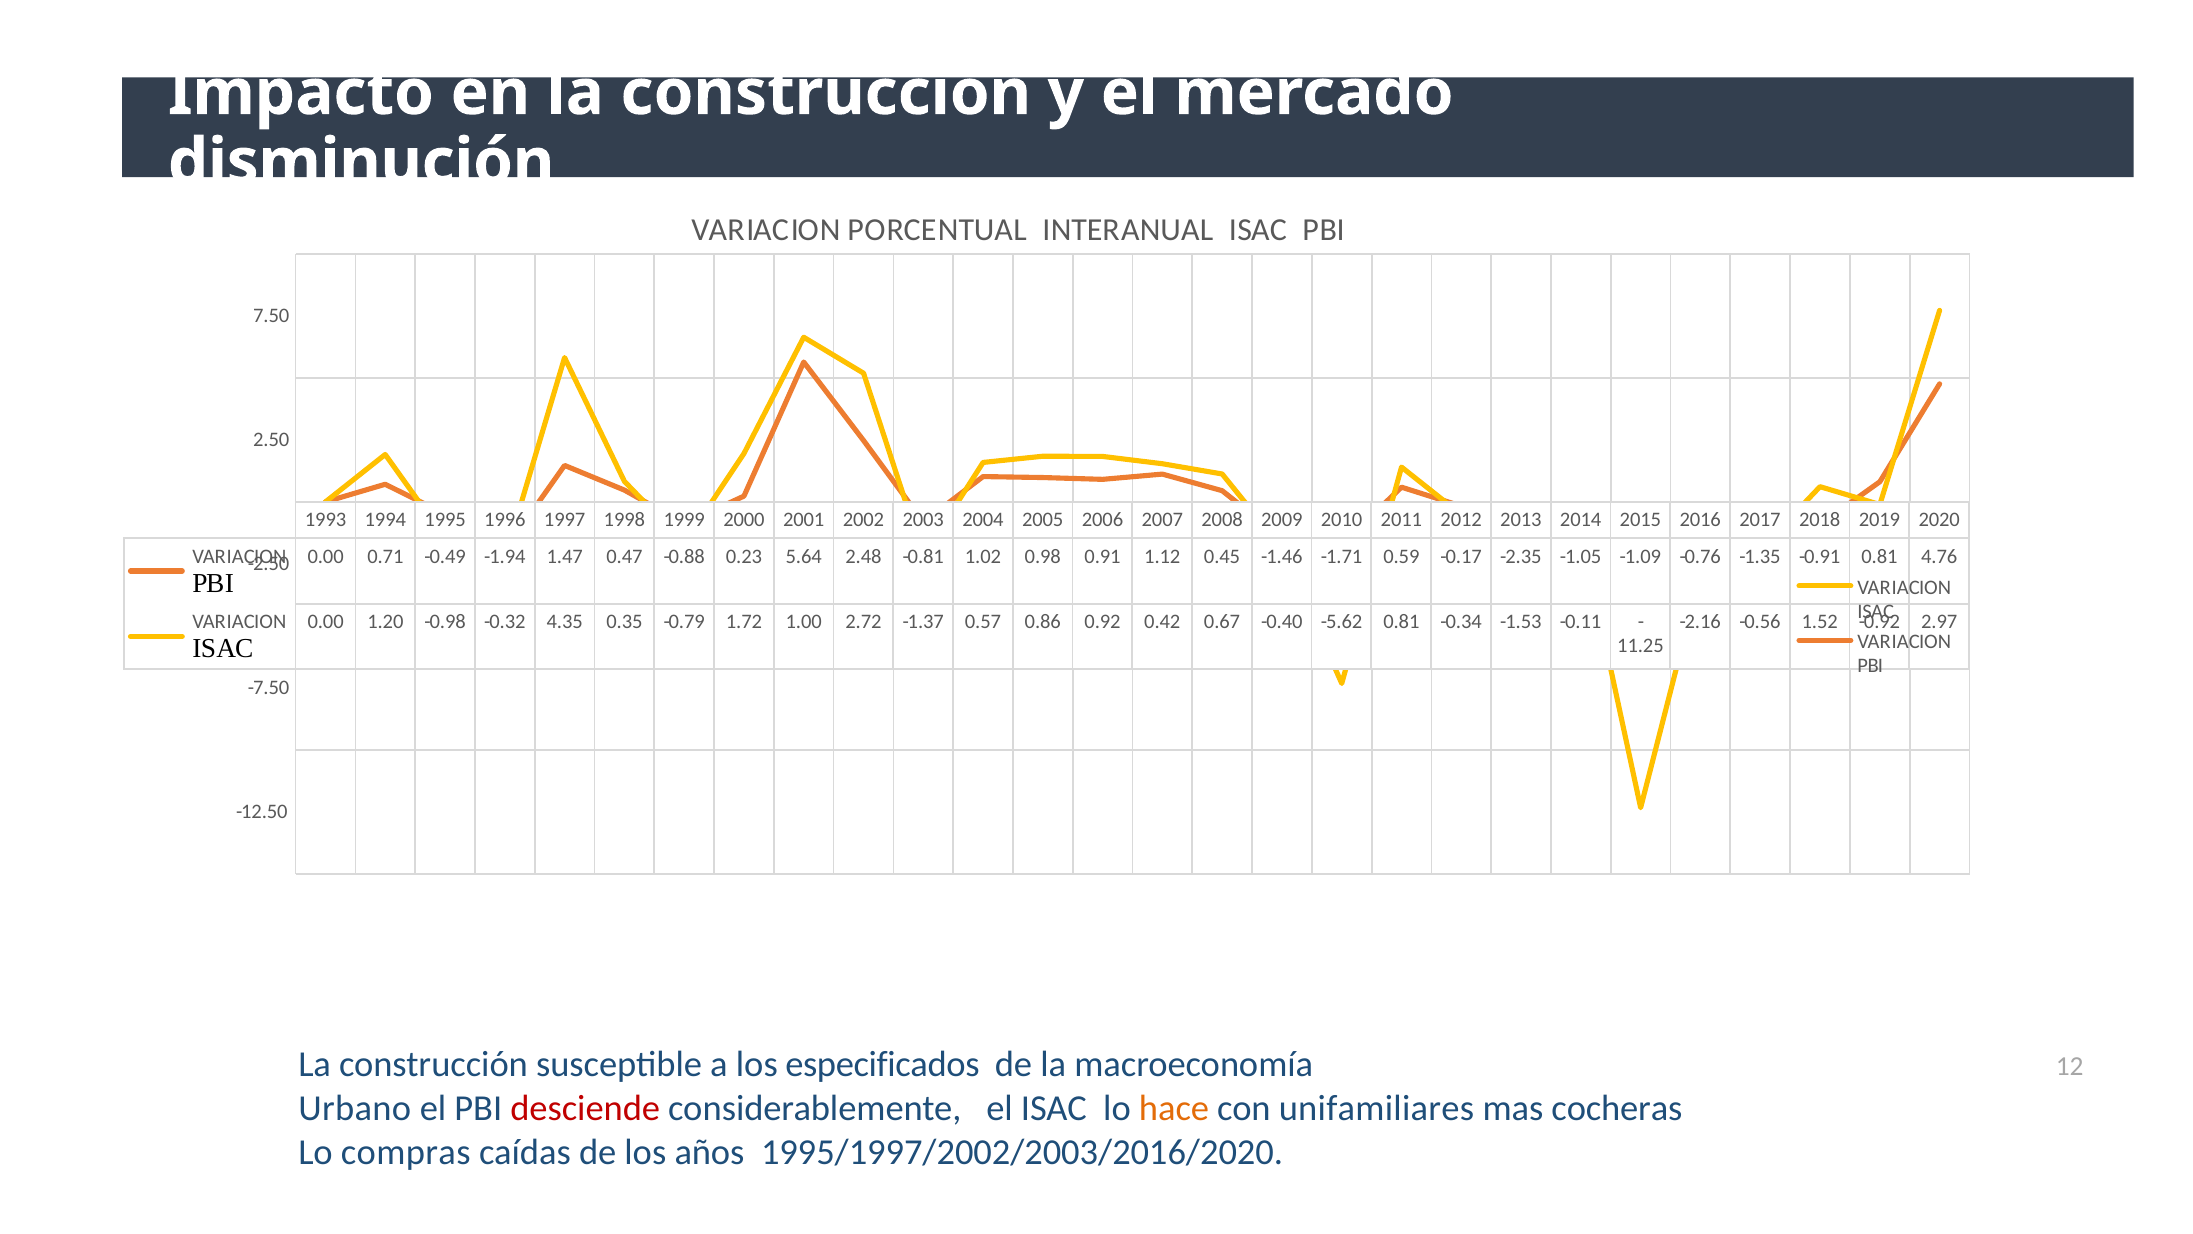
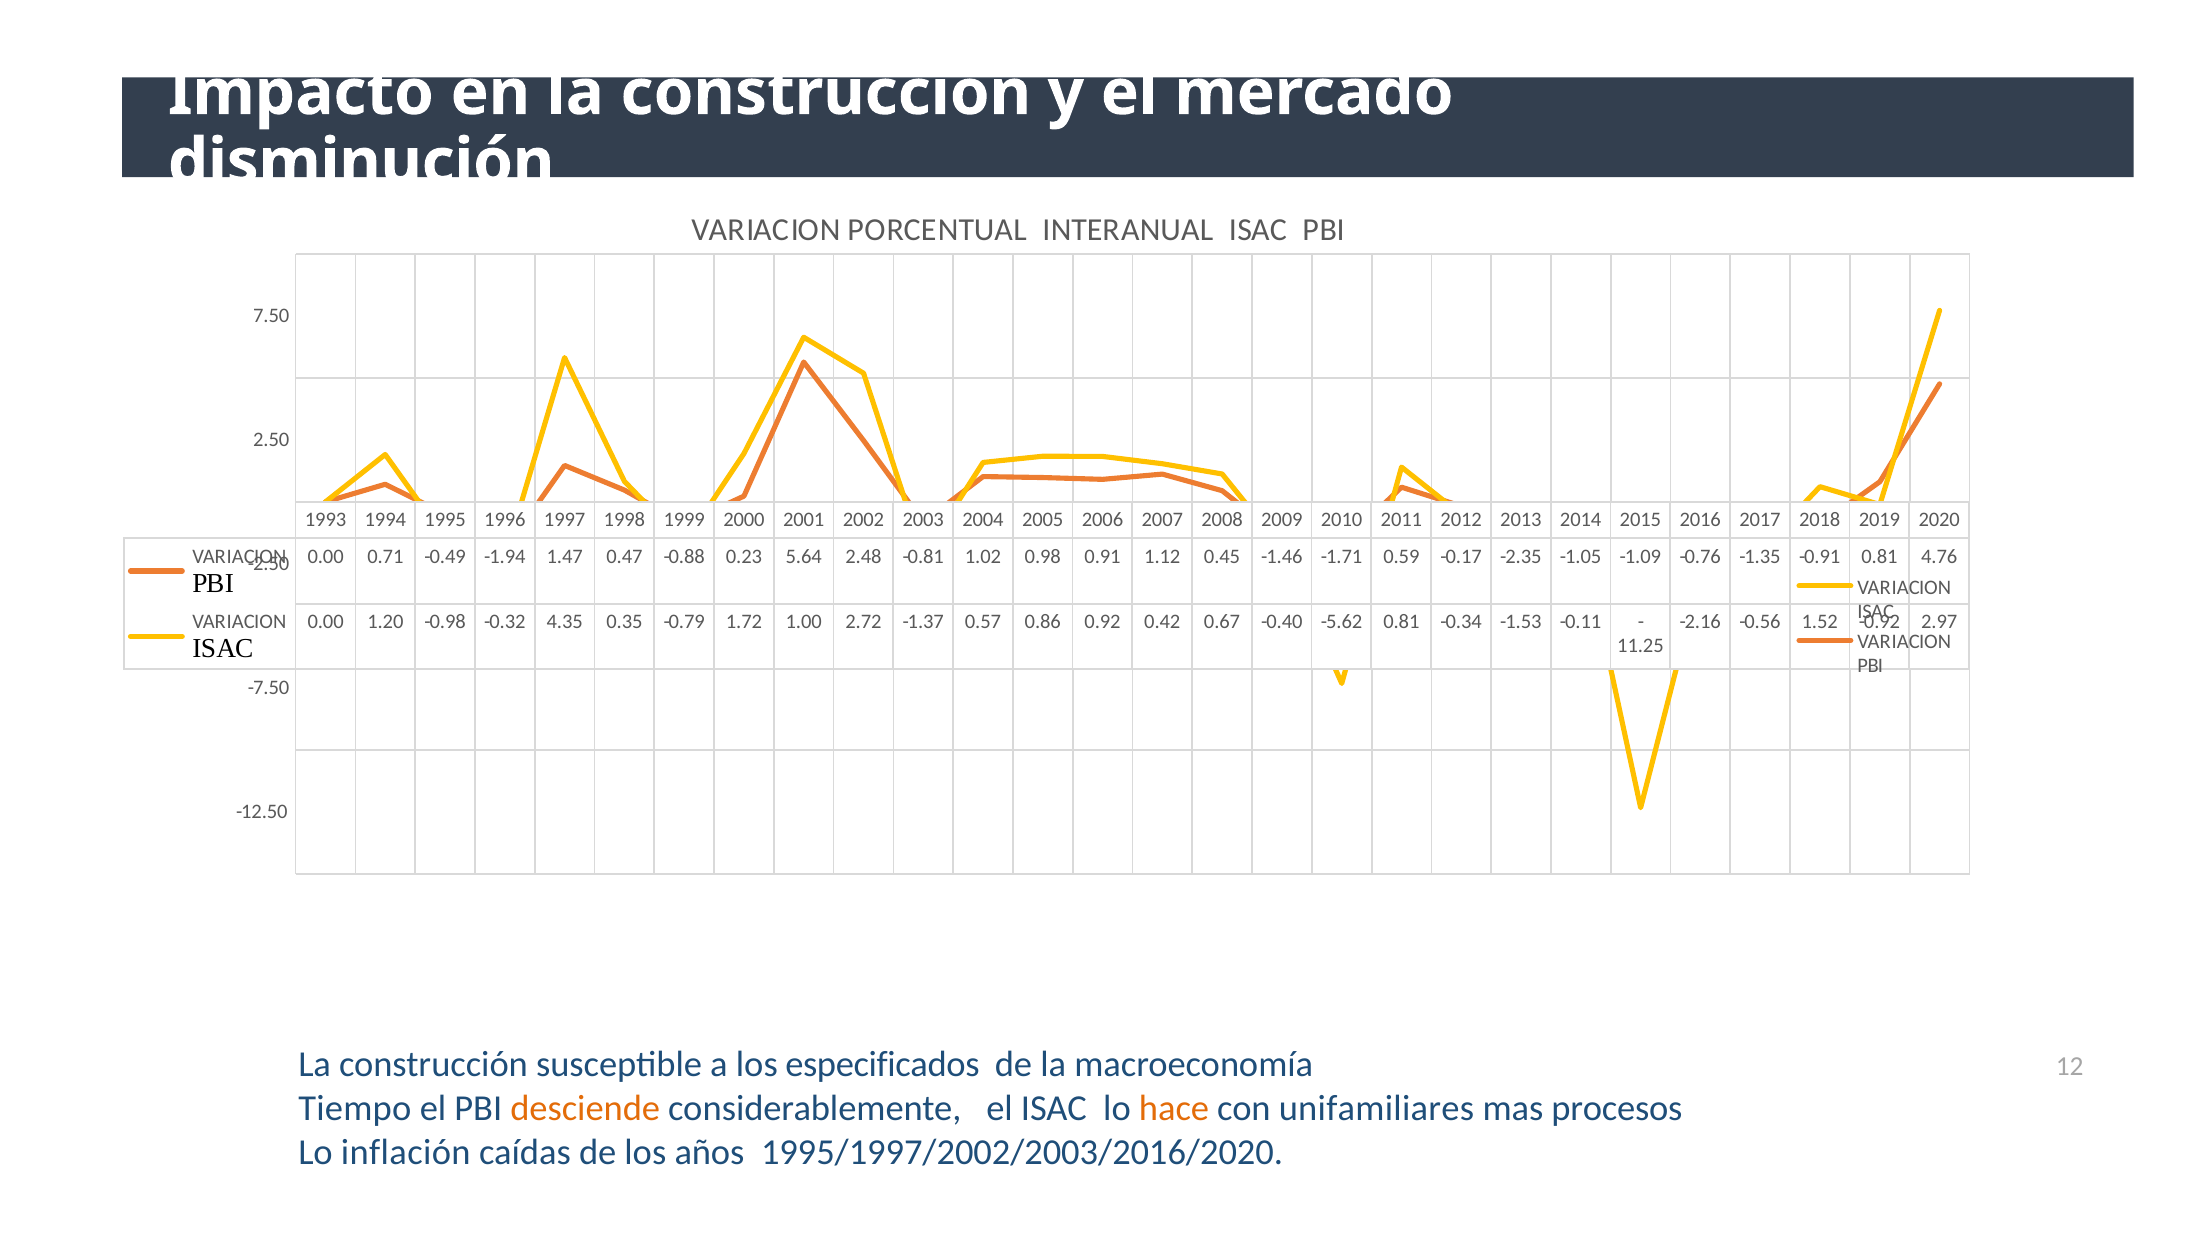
Urbano: Urbano -> Tiempo (355, 1108)
desciende colour: red -> orange (585, 1108)
cocheras: cocheras -> procesos (1617, 1108)
compras: compras -> inflación (406, 1152)
